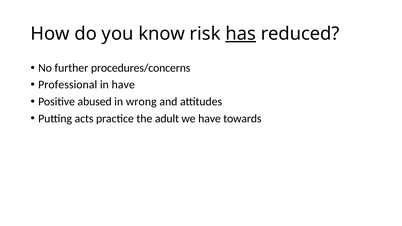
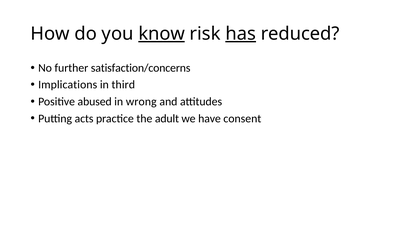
know underline: none -> present (162, 34)
procedures/concerns: procedures/concerns -> satisfaction/concerns (141, 68)
Professional: Professional -> Implications (68, 85)
in have: have -> third (123, 85)
towards: towards -> consent (242, 119)
